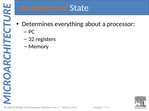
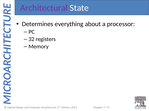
Architectural colour: orange -> purple (44, 8)
